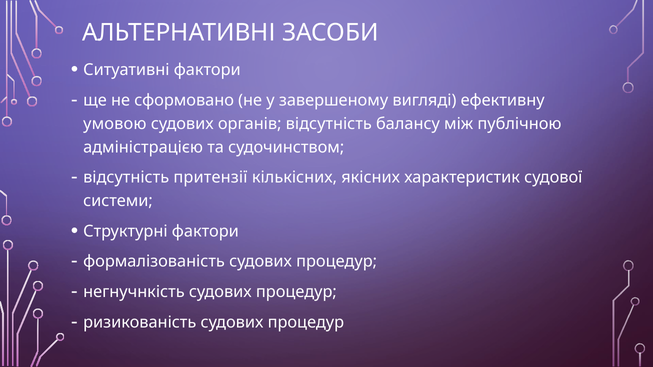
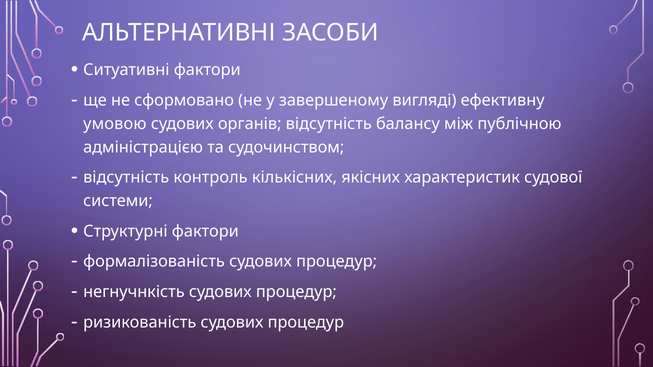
притензії: притензії -> контроль (211, 178)
